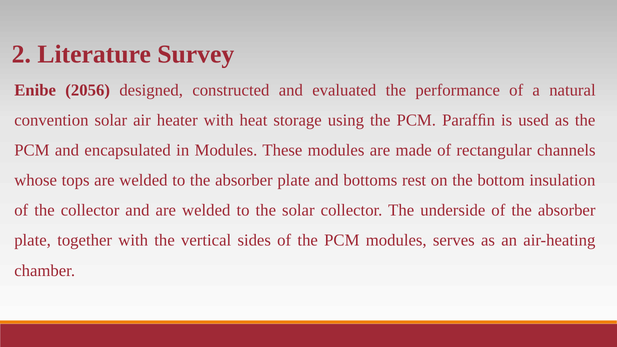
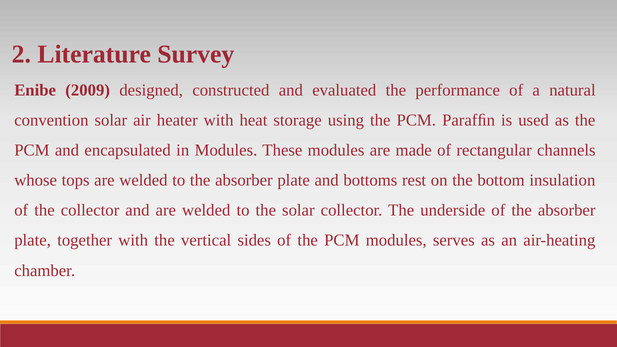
2056: 2056 -> 2009 (88, 90)
